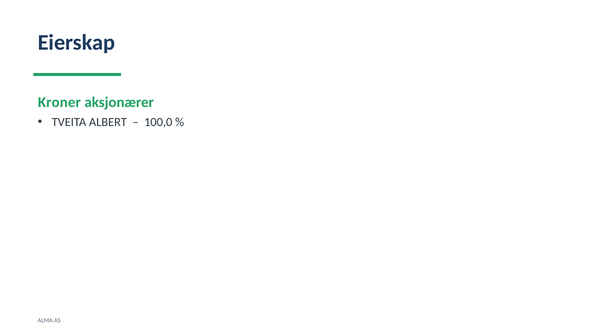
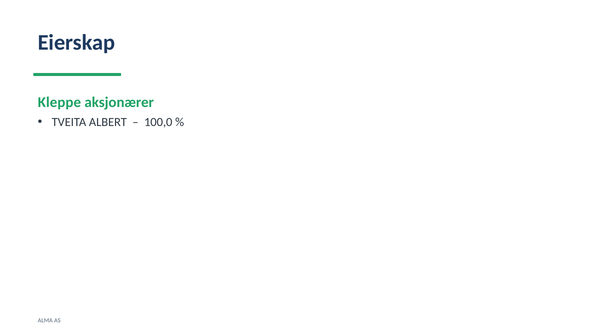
Kroner: Kroner -> Kleppe (59, 102)
